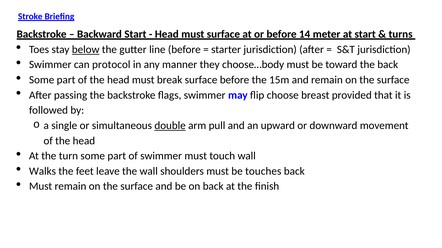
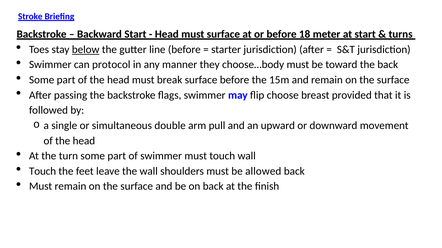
14: 14 -> 18 (305, 34)
double underline: present -> none (170, 126)
Walks: Walks -> Touch (43, 172)
touches: touches -> allowed (263, 172)
